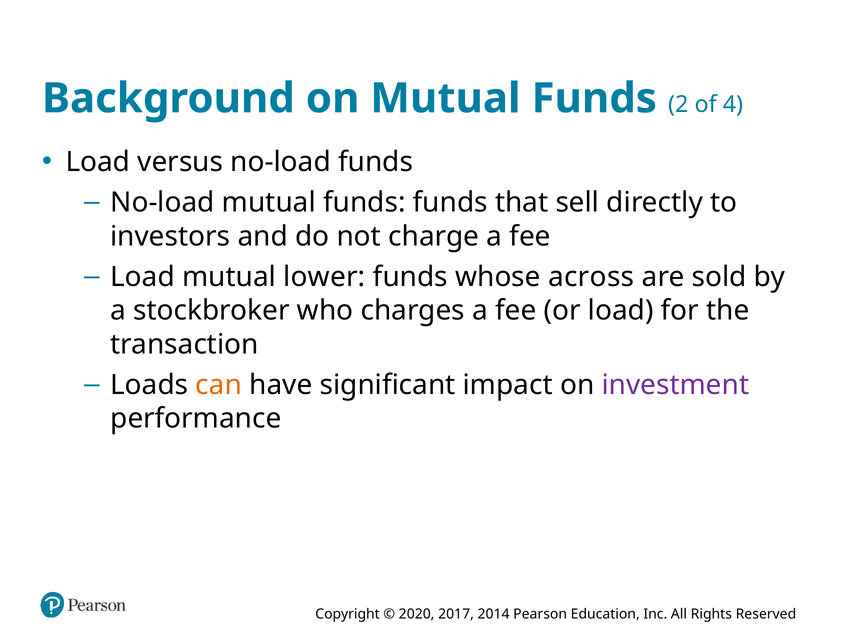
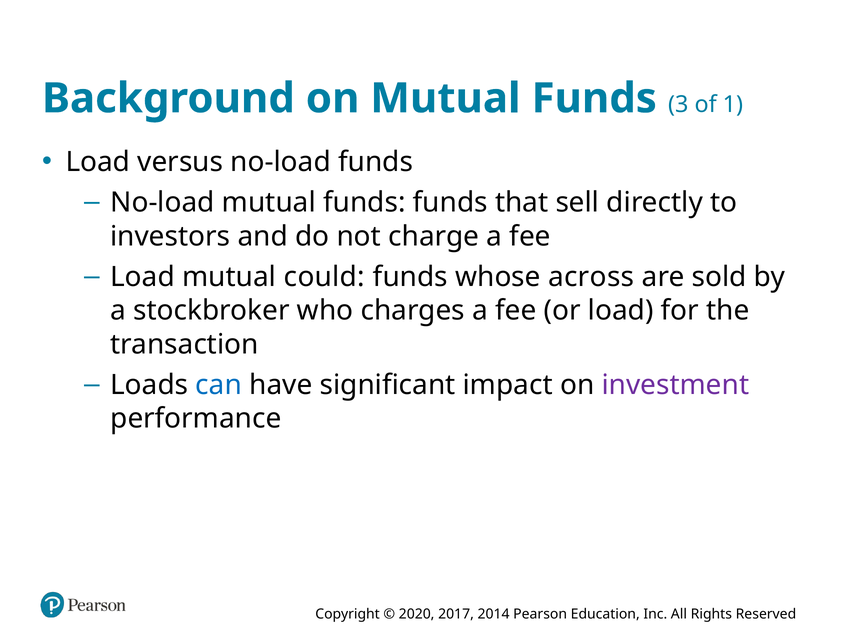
2: 2 -> 3 (678, 105)
4: 4 -> 1 (733, 105)
lower: lower -> could (324, 277)
can colour: orange -> blue (219, 385)
